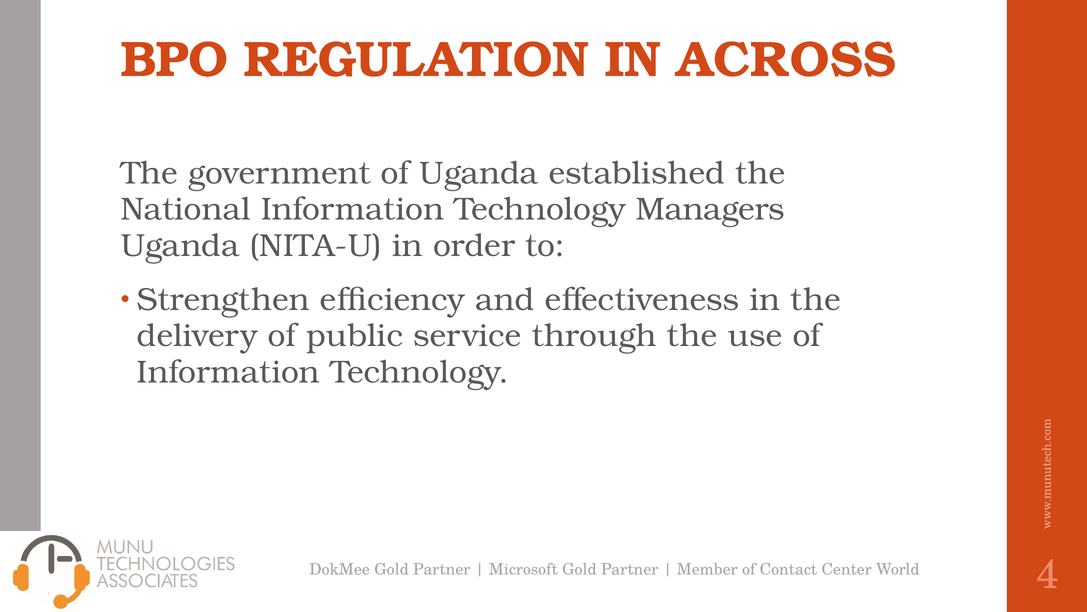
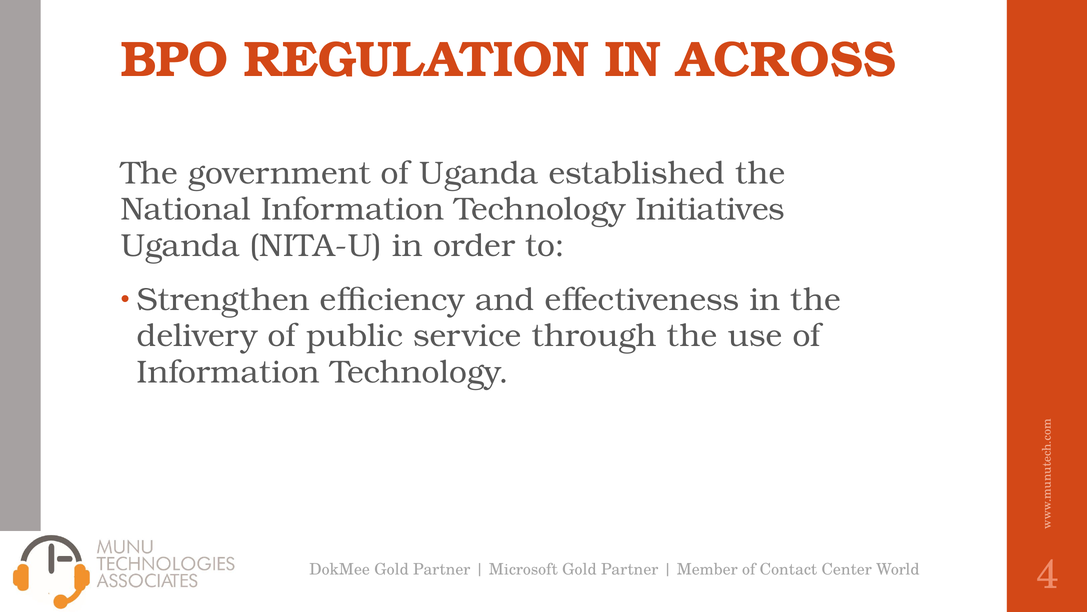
Managers: Managers -> Initiatives (710, 209)
